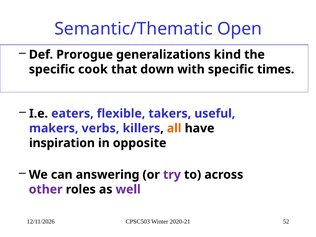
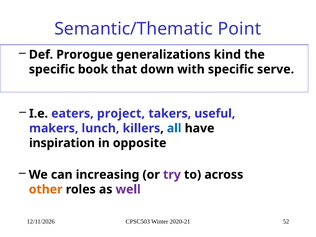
Open: Open -> Point (239, 29)
cook: cook -> book (93, 69)
times: times -> serve (276, 69)
flexible: flexible -> project (121, 114)
verbs: verbs -> lunch (100, 128)
all colour: orange -> blue (174, 128)
answering: answering -> increasing (108, 175)
other colour: purple -> orange (46, 189)
